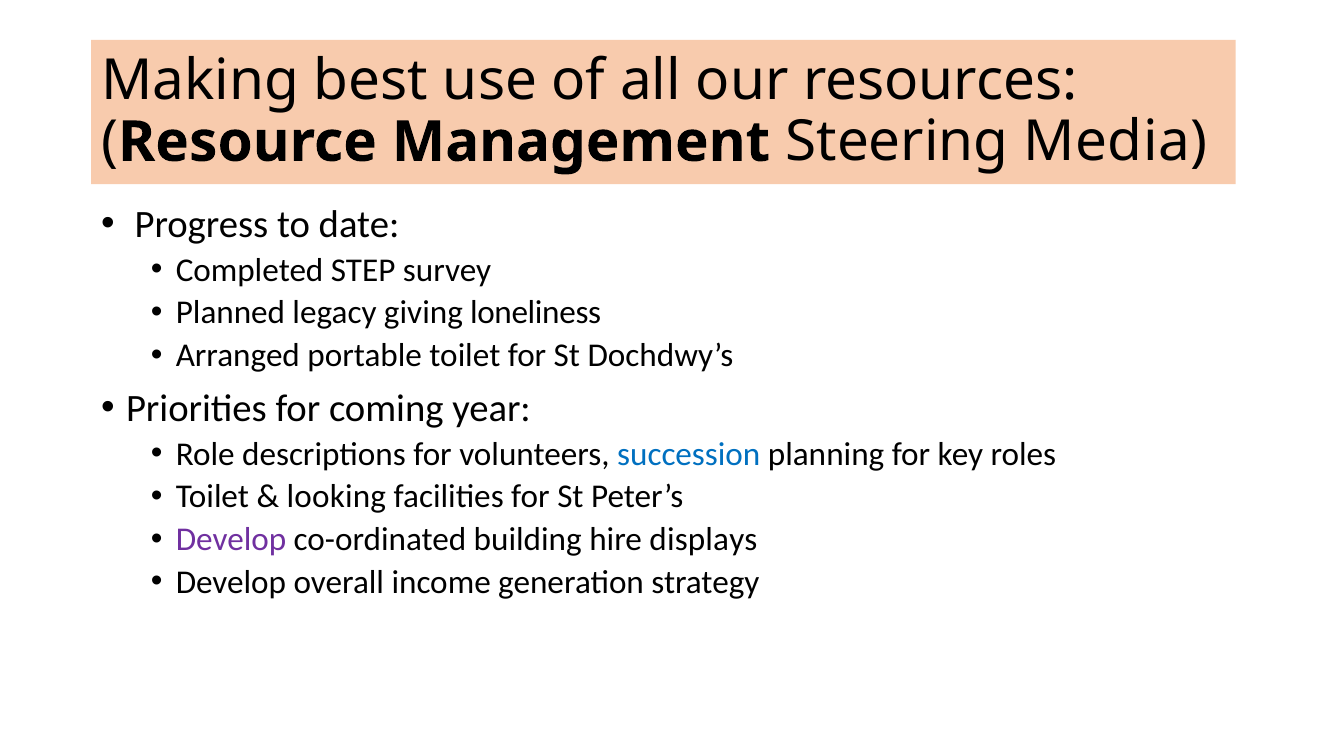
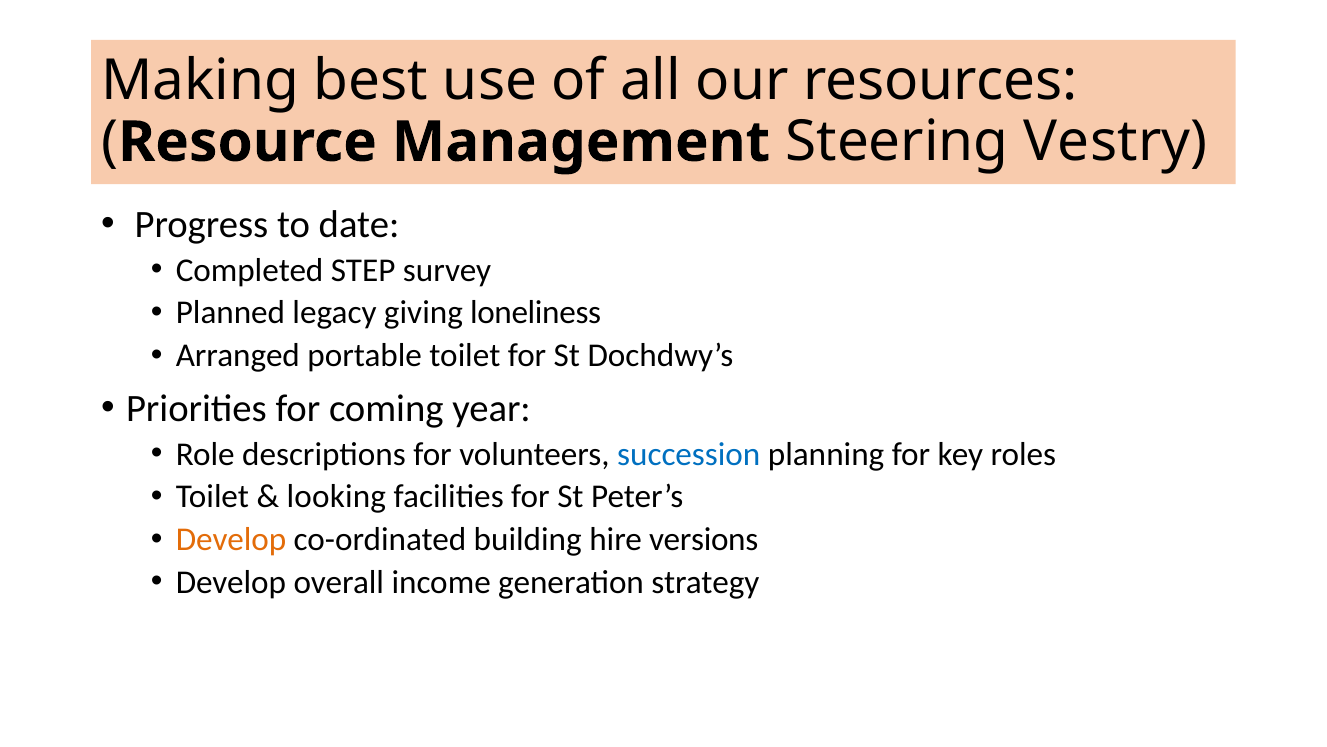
Media: Media -> Vestry (1116, 142)
Develop colour: purple -> orange (231, 539)
displays: displays -> versions (704, 539)
